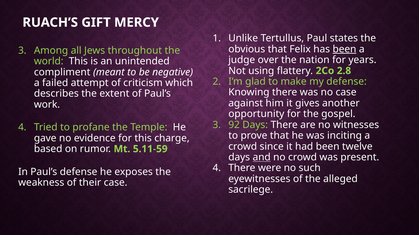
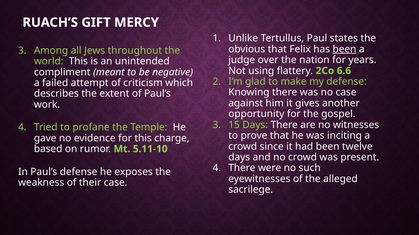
2.8: 2.8 -> 6.6 (344, 71)
92: 92 -> 15 (234, 125)
5.11-59: 5.11-59 -> 5.11-10 (150, 149)
and underline: present -> none (262, 158)
